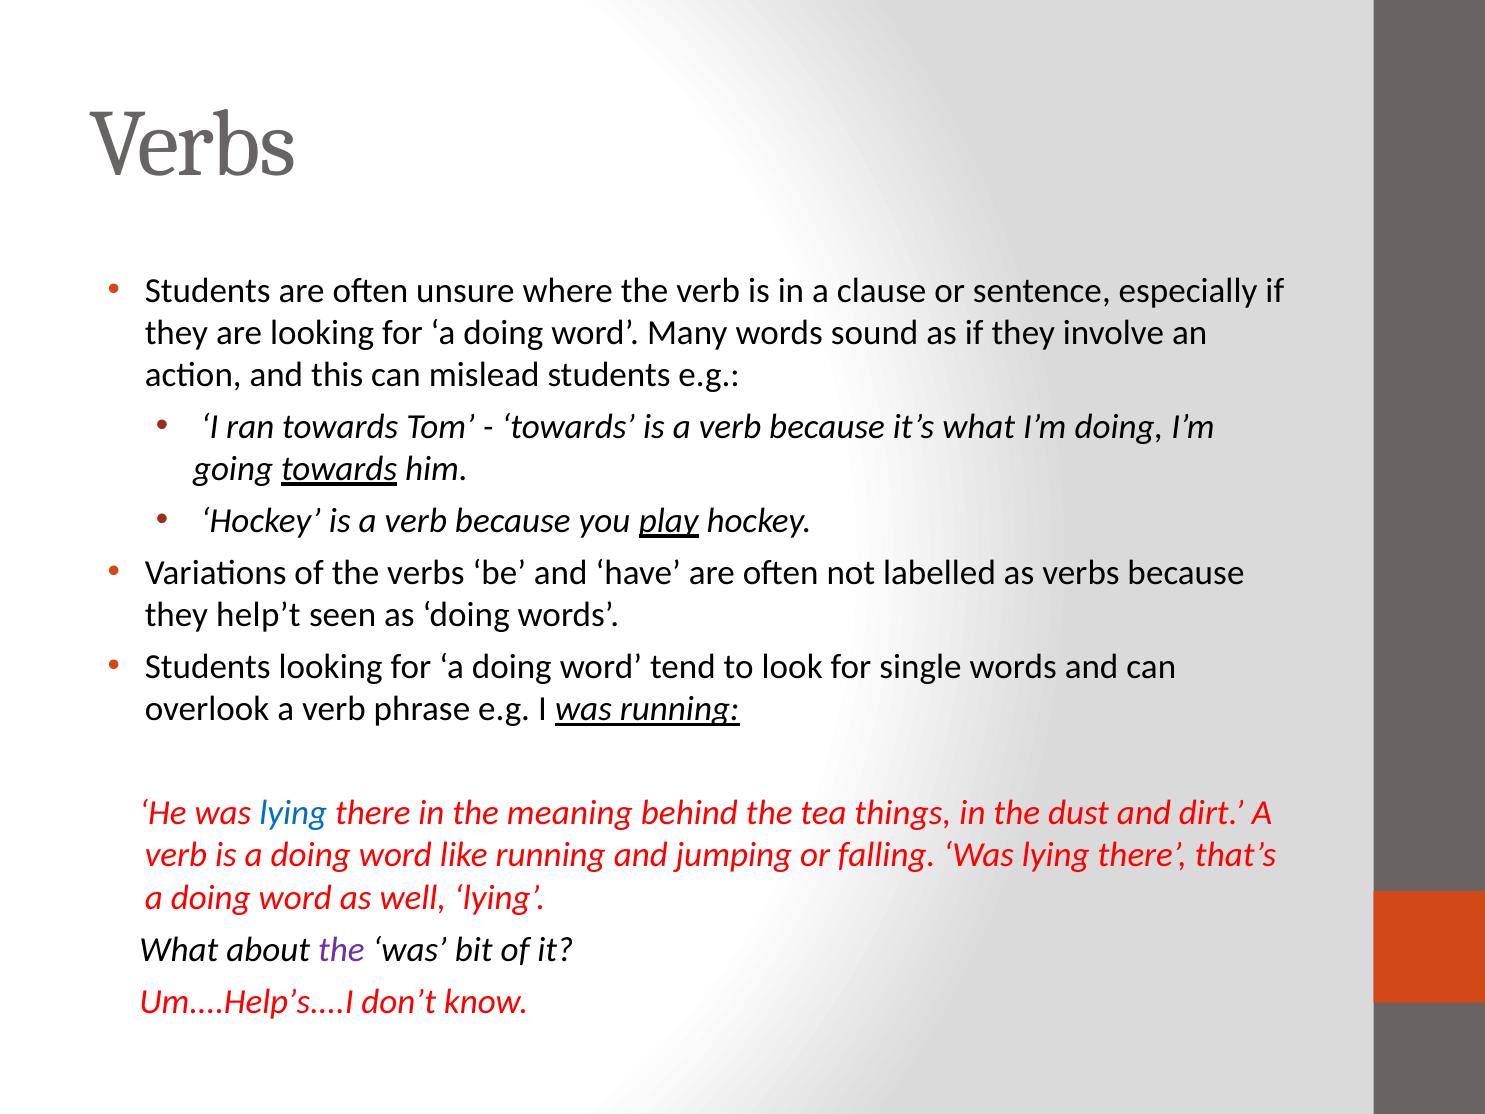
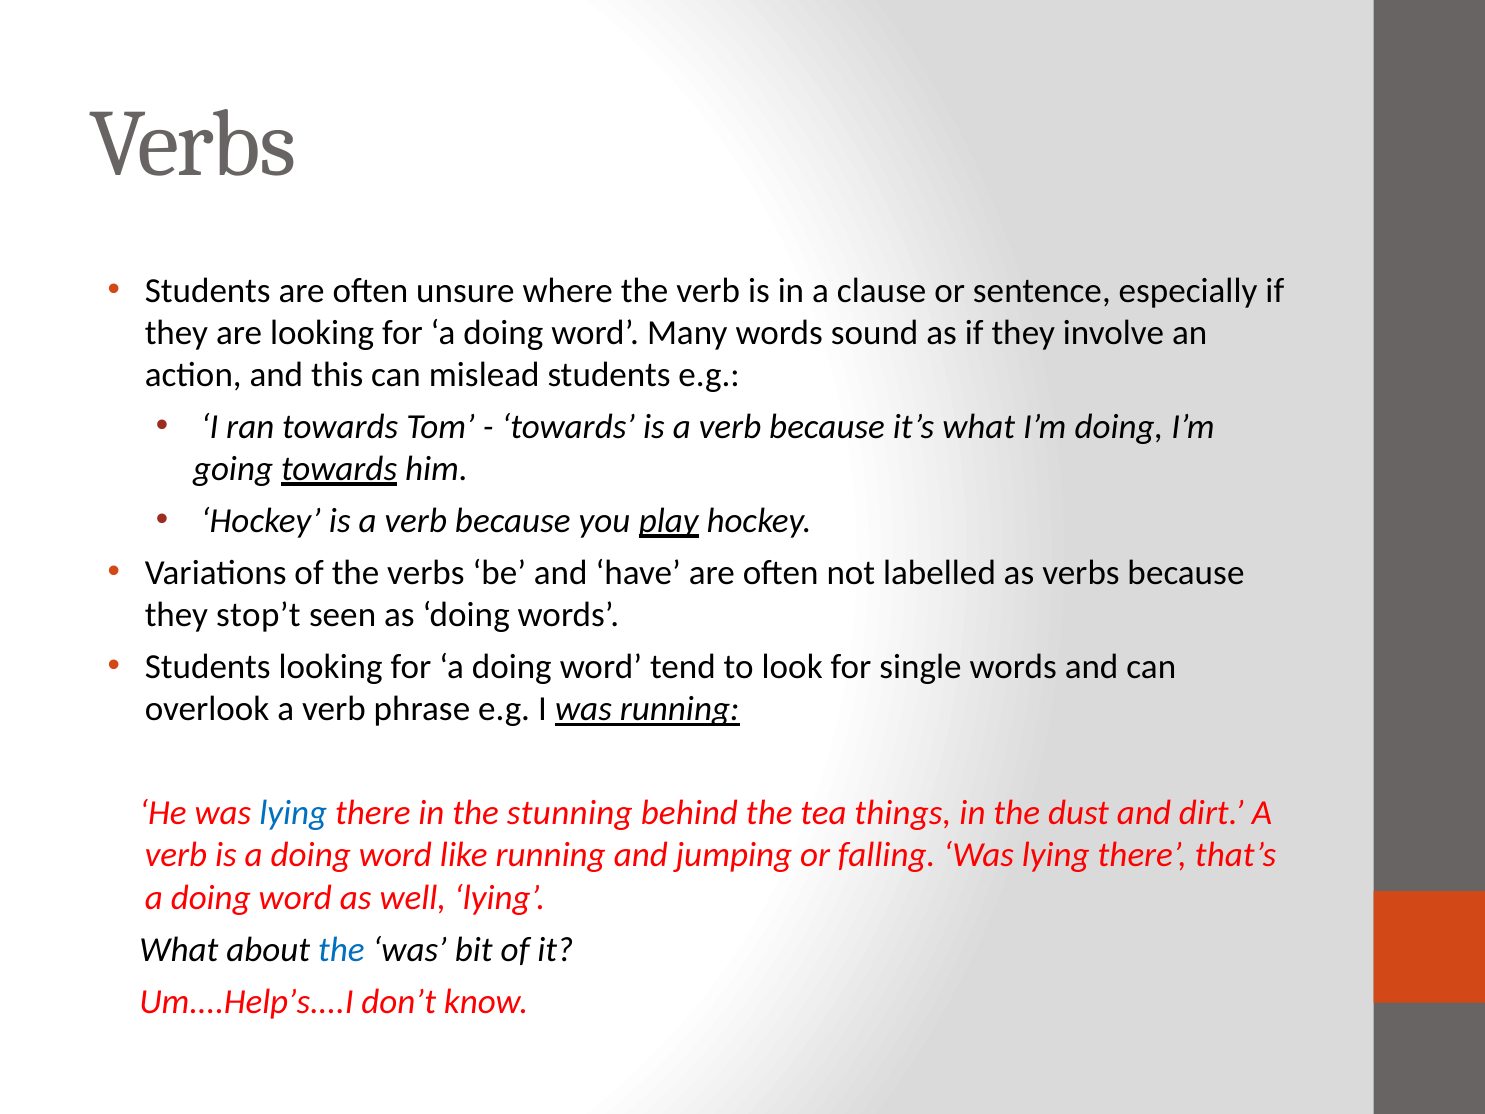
help’t: help’t -> stop’t (258, 615)
meaning: meaning -> stunning (570, 813)
the colour: purple -> blue (341, 949)
